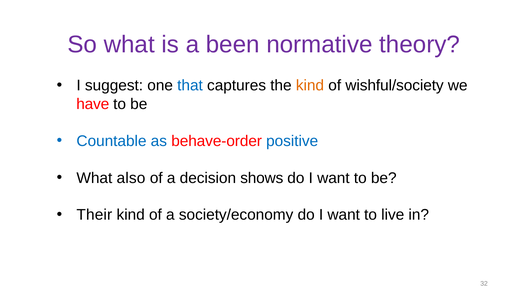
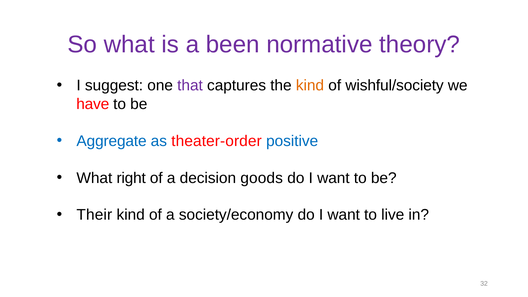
that colour: blue -> purple (190, 85)
Countable: Countable -> Aggregate (112, 141)
behave-order: behave-order -> theater-order (217, 141)
also: also -> right (131, 178)
shows: shows -> goods (262, 178)
